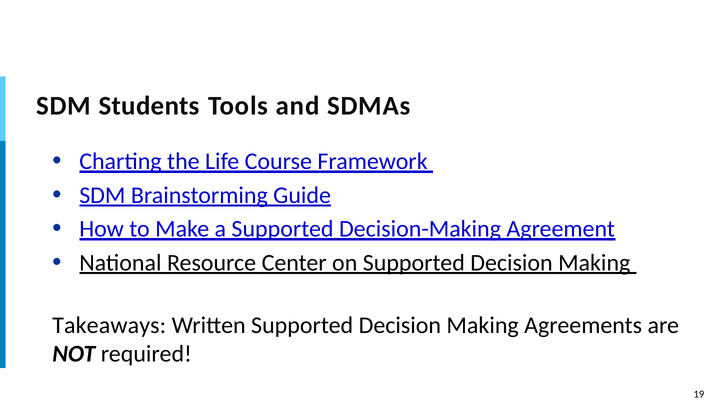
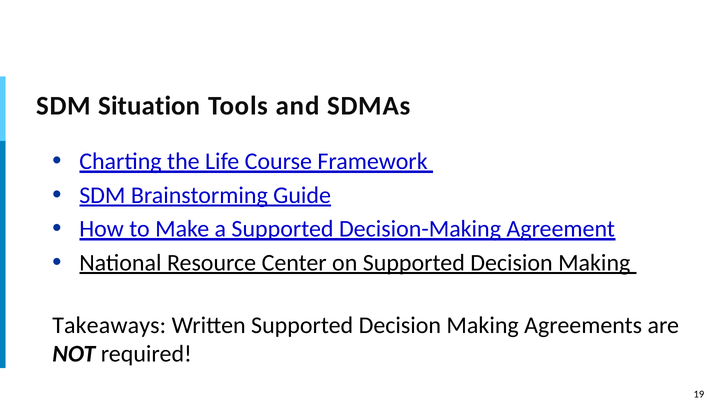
Students: Students -> Situation (149, 106)
